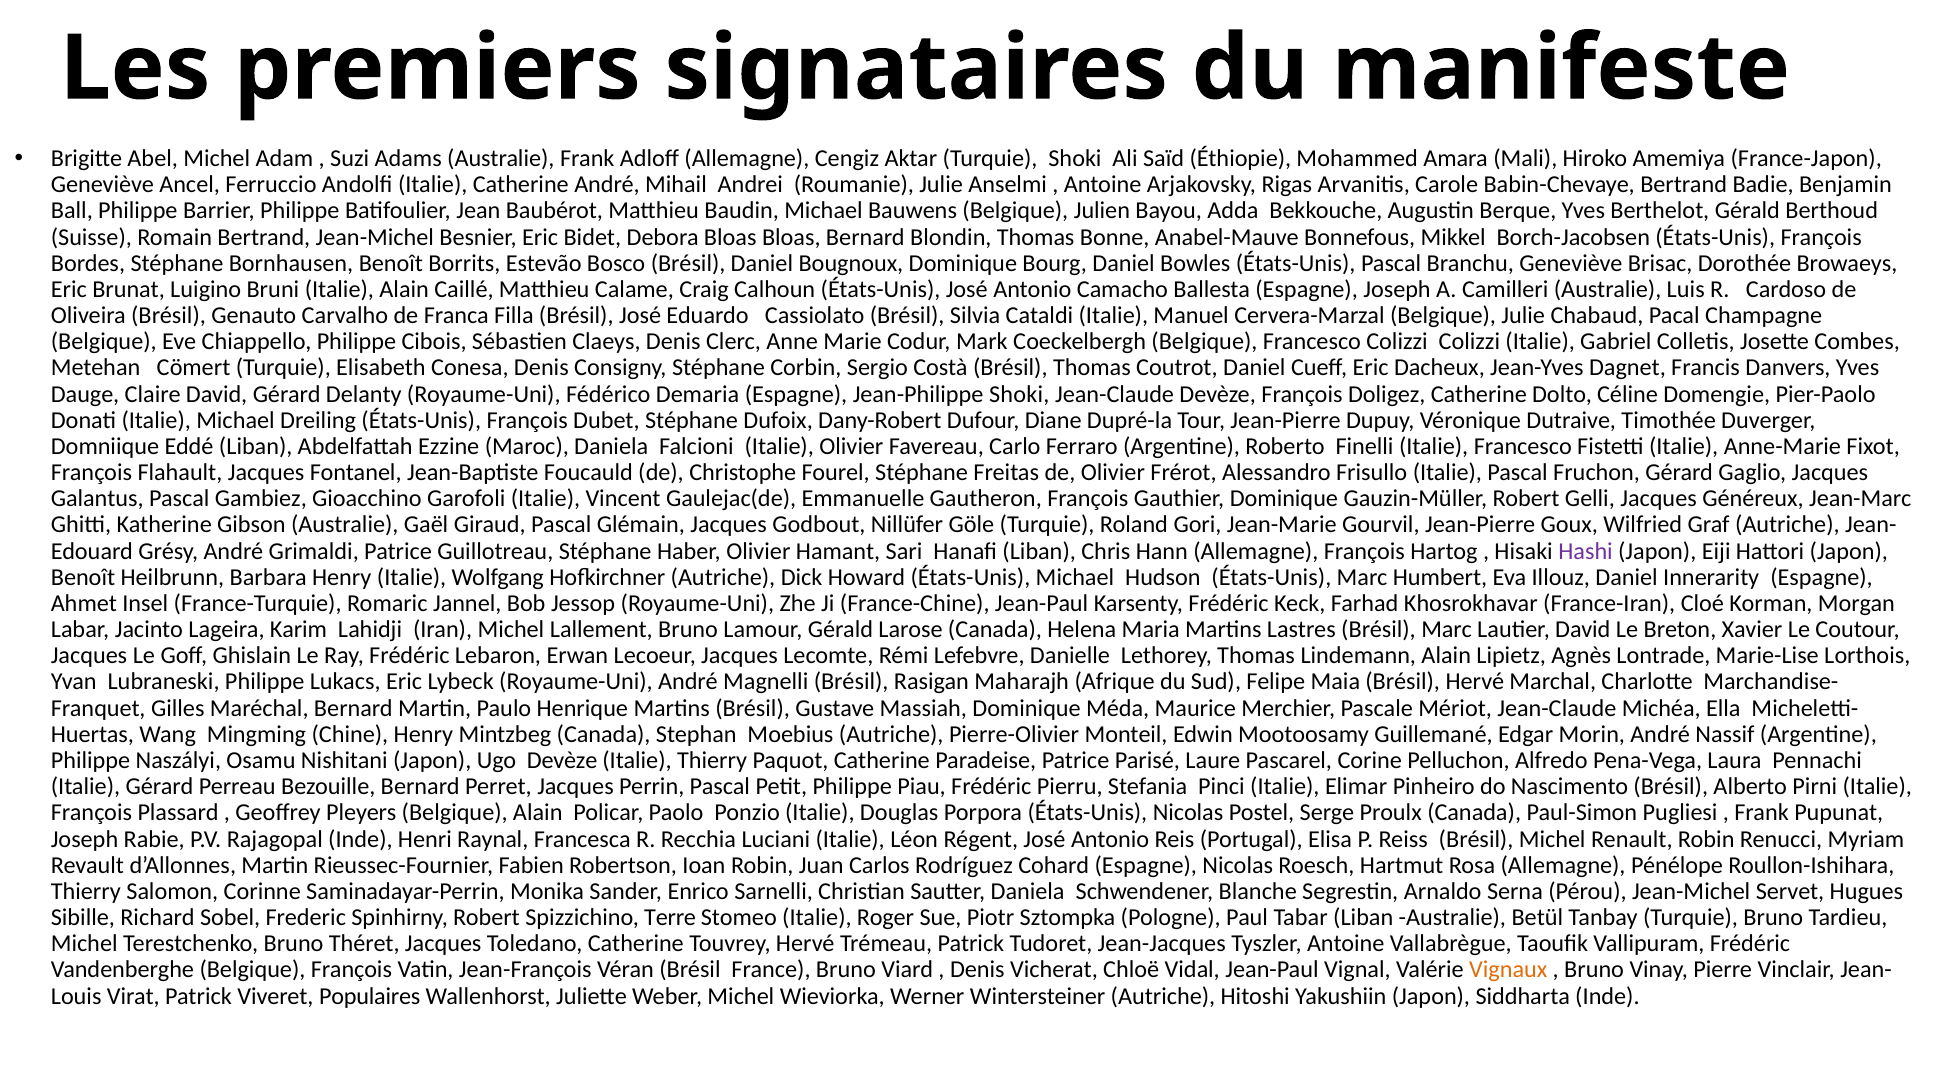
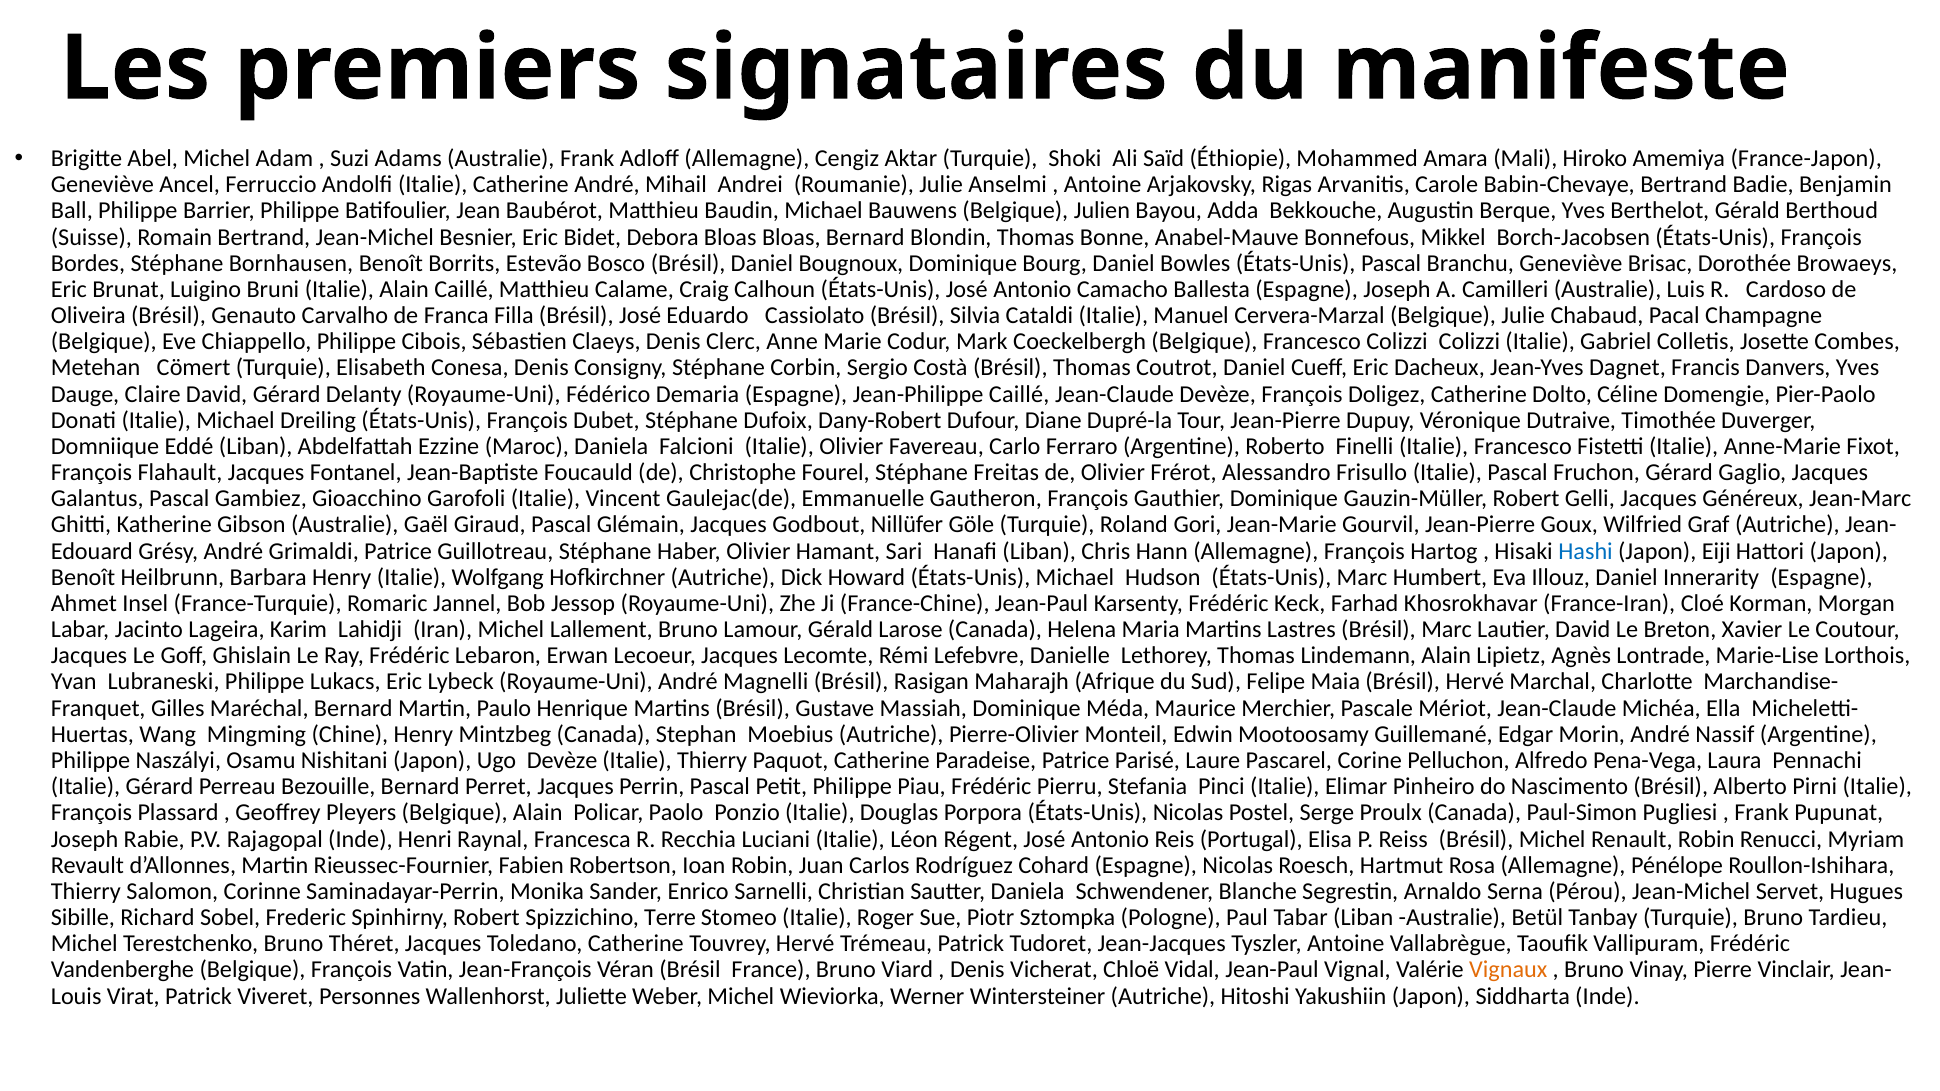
Jean-Philippe Shoki: Shoki -> Caillé (1019, 394)
Hashi colour: purple -> blue (1586, 551)
Populaires: Populaires -> Personnes (370, 996)
